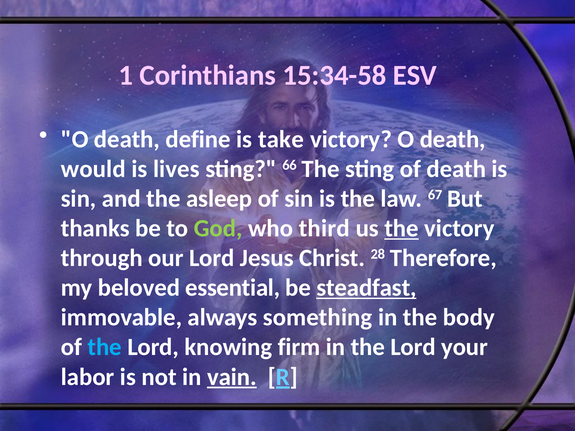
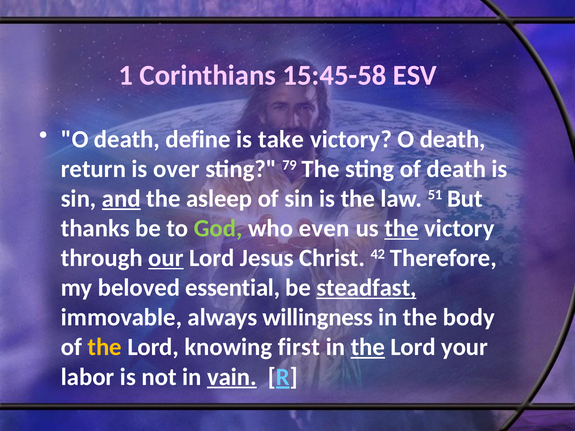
15:34-58: 15:34-58 -> 15:45-58 (334, 75)
would: would -> return (93, 169)
lives: lives -> over (176, 169)
66: 66 -> 79 (289, 165)
and underline: none -> present (121, 199)
67: 67 -> 51 (435, 195)
third: third -> even (324, 228)
our underline: none -> present (166, 258)
28: 28 -> 42 (378, 254)
something: something -> willingness (318, 318)
the colour: light blue -> yellow (105, 347)
firm: firm -> first (299, 347)
the underline: none -> present (368, 347)
